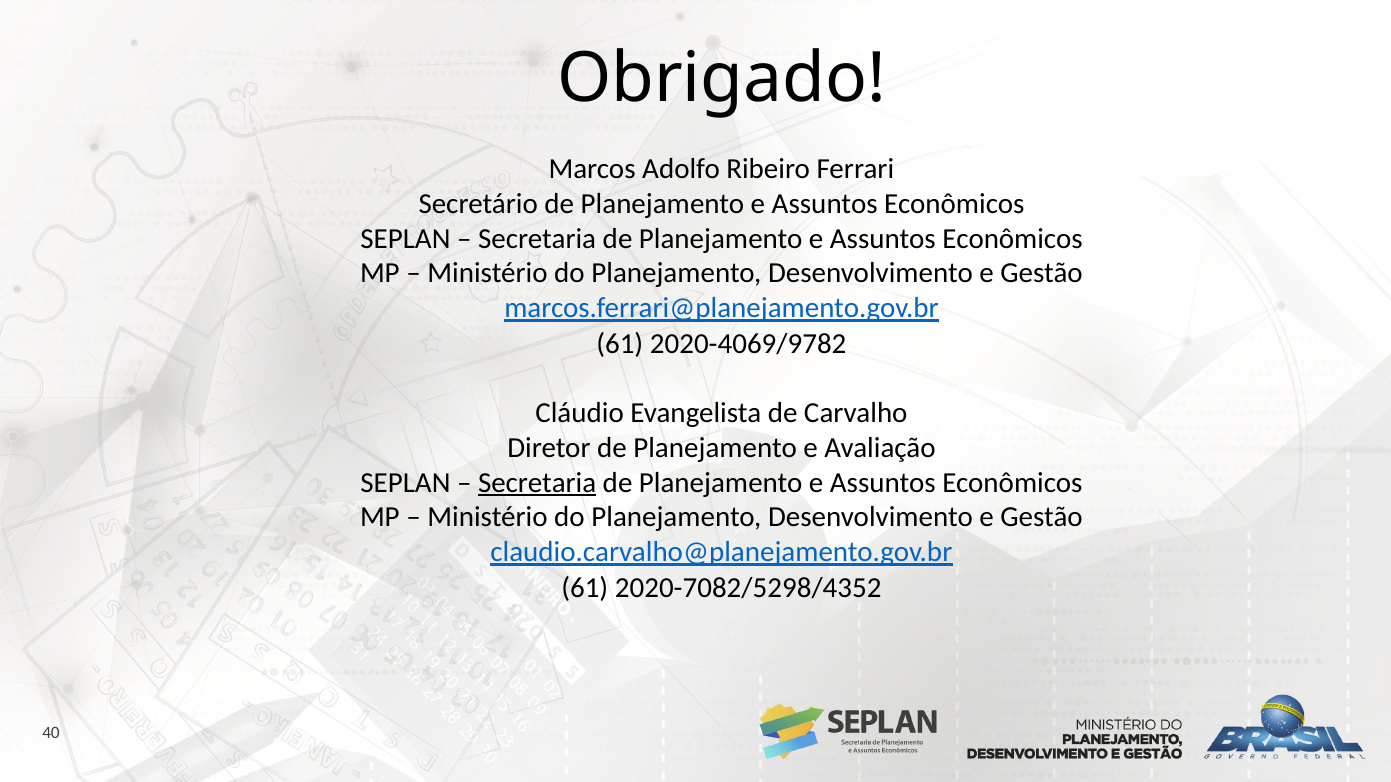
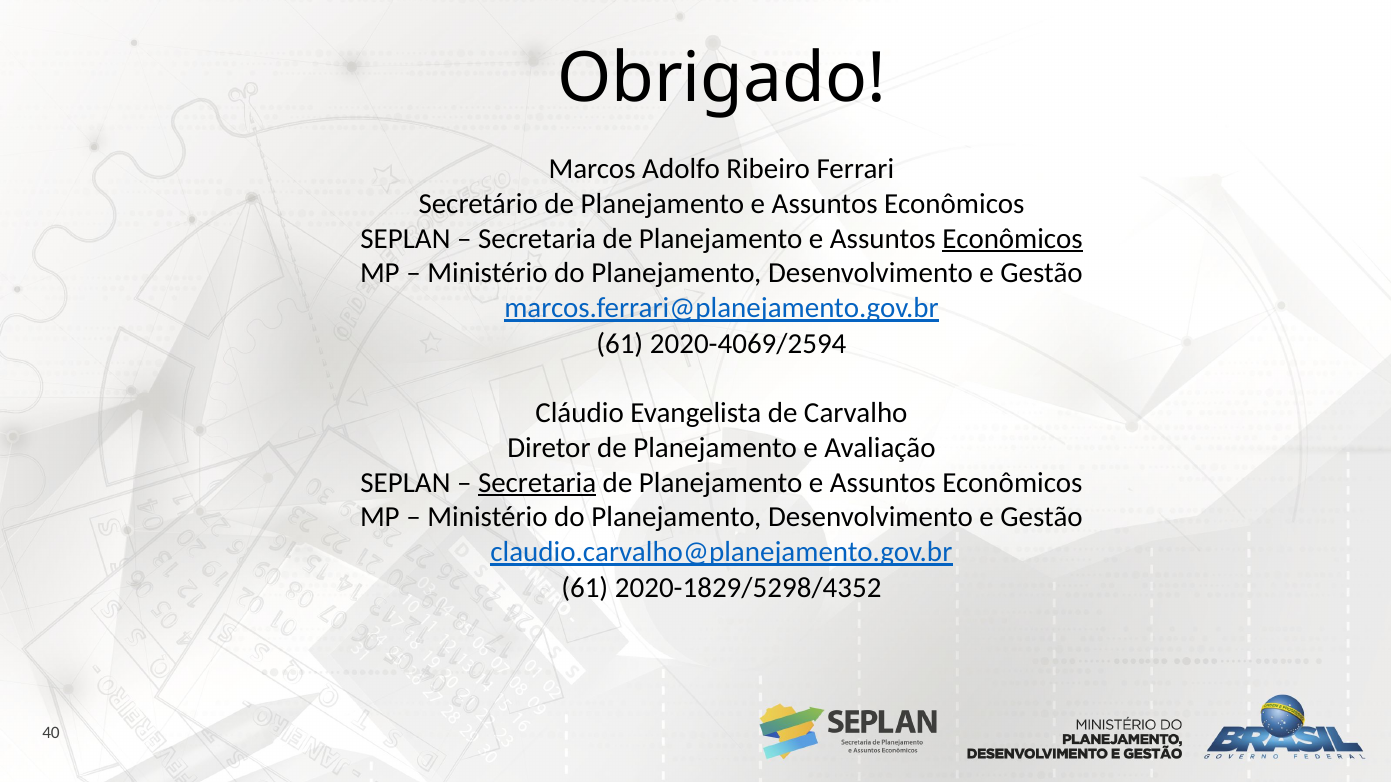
Econômicos underline: none -> present (1012, 239)
2020-4069/9782: 2020-4069/9782 -> 2020-4069/2594 (748, 344)
2020-7082/5298/4352: 2020-7082/5298/4352 -> 2020-1829/5298/4352 (748, 588)
